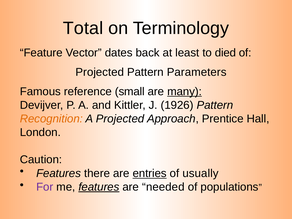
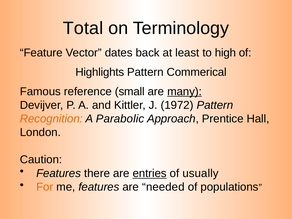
died: died -> high (225, 53)
Projected: Projected -> Highlights (100, 72)
Parameters: Parameters -> Commerical (197, 72)
1926: 1926 -> 1972 (177, 105)
A Projected: Projected -> Parabolic (120, 119)
For colour: purple -> orange (45, 187)
features underline: present -> none (99, 187)
